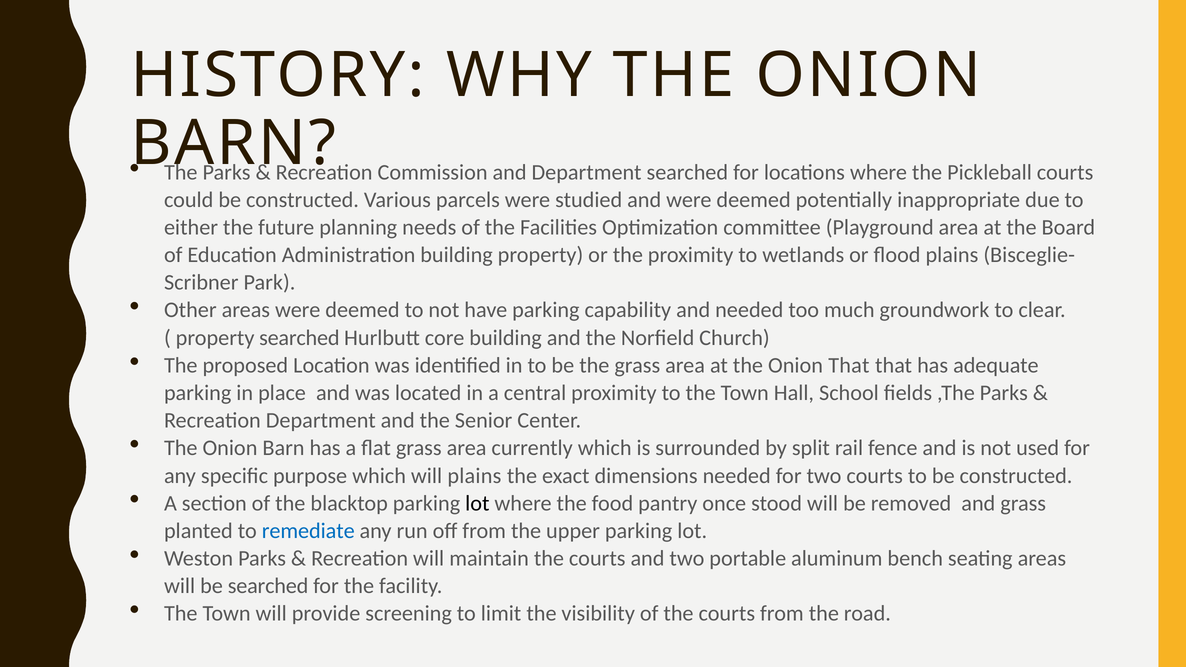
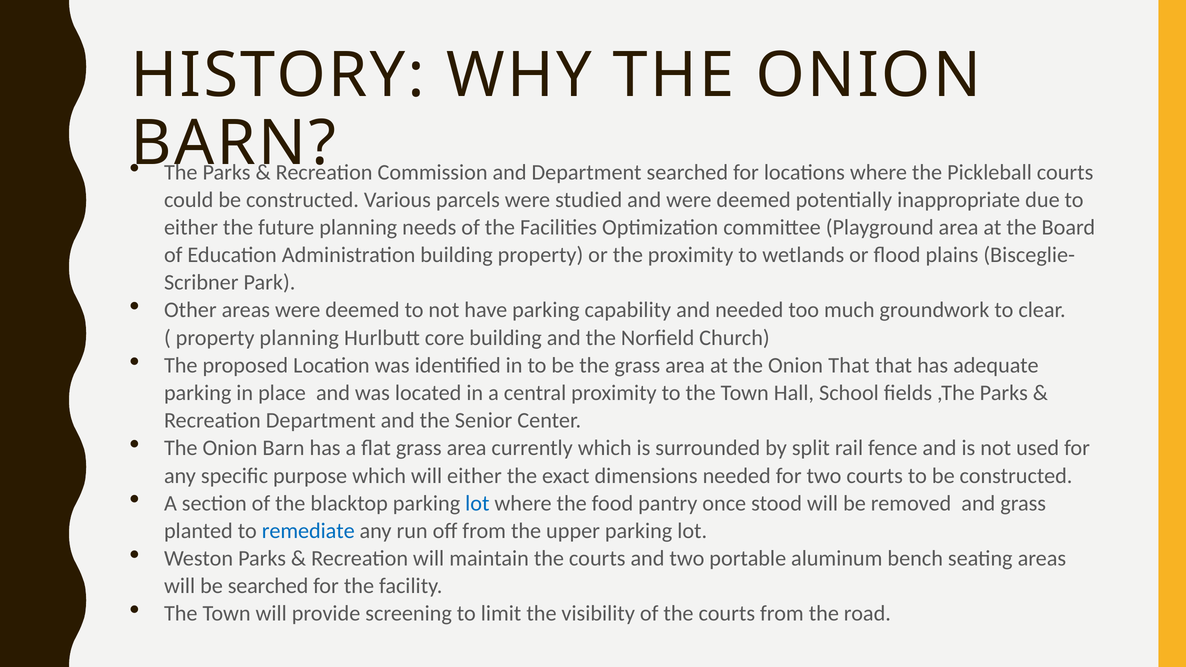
property searched: searched -> planning (299, 338)
will plains: plains -> either (474, 476)
lot colour: black -> blue (477, 503)
